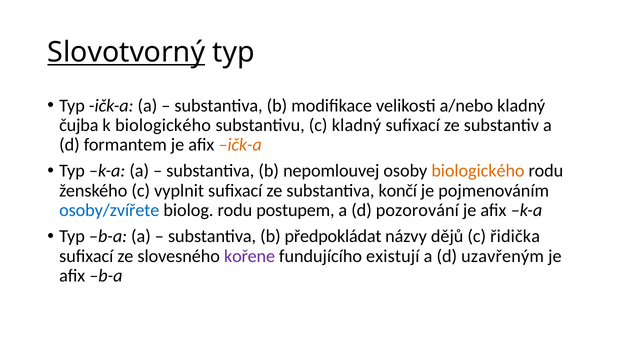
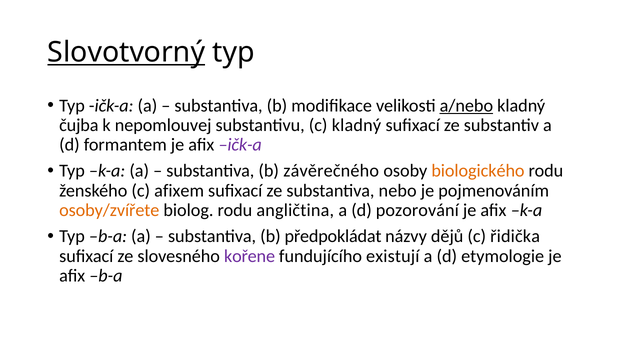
a/nebo underline: none -> present (466, 105)
k biologického: biologického -> nepomlouvej (163, 125)
ičk-a colour: orange -> purple (240, 145)
nepomlouvej: nepomlouvej -> závěrečného (331, 171)
vyplnit: vyplnit -> afixem (179, 190)
končí: končí -> nebo (398, 190)
osoby/zvířete colour: blue -> orange (109, 210)
postupem: postupem -> angličtina (295, 210)
uzavřeným: uzavřeným -> etymologie (503, 256)
